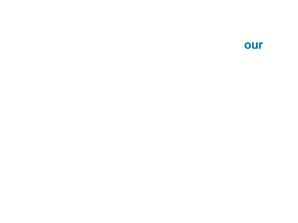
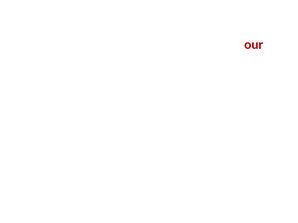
our colour: blue -> red (254, 45)
